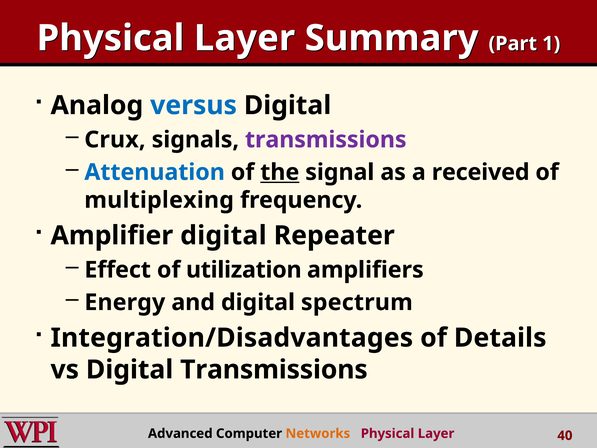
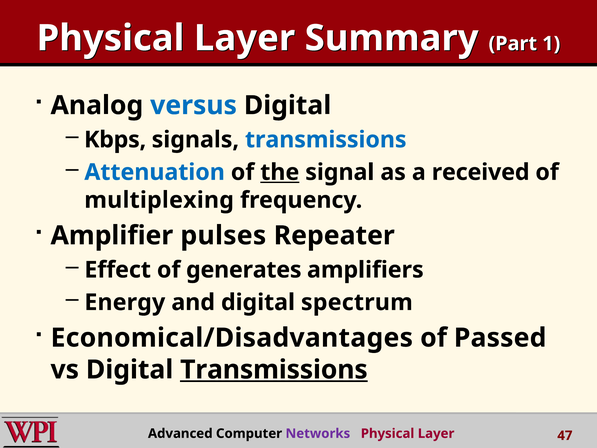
Crux: Crux -> Kbps (115, 140)
transmissions colour: purple -> blue (326, 140)
Amplifier digital: digital -> pulses (223, 235)
utilization: utilization -> generates (244, 270)
Integration/Disadvantages: Integration/Disadvantages -> Economical/Disadvantages (232, 338)
Details: Details -> Passed (500, 338)
Transmissions underline: none -> present (274, 369)
Networks colour: orange -> purple (318, 433)
40: 40 -> 47 (565, 435)
